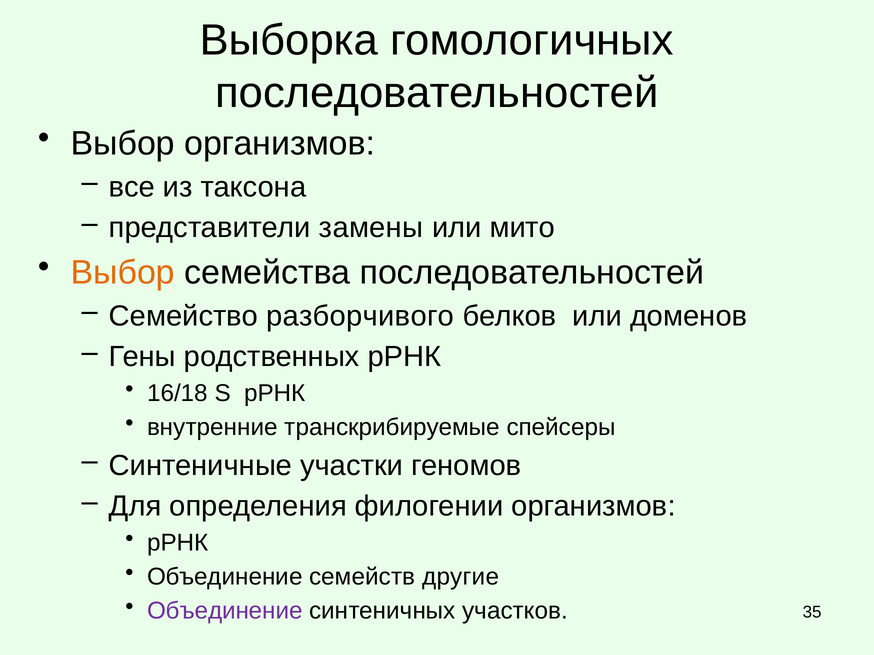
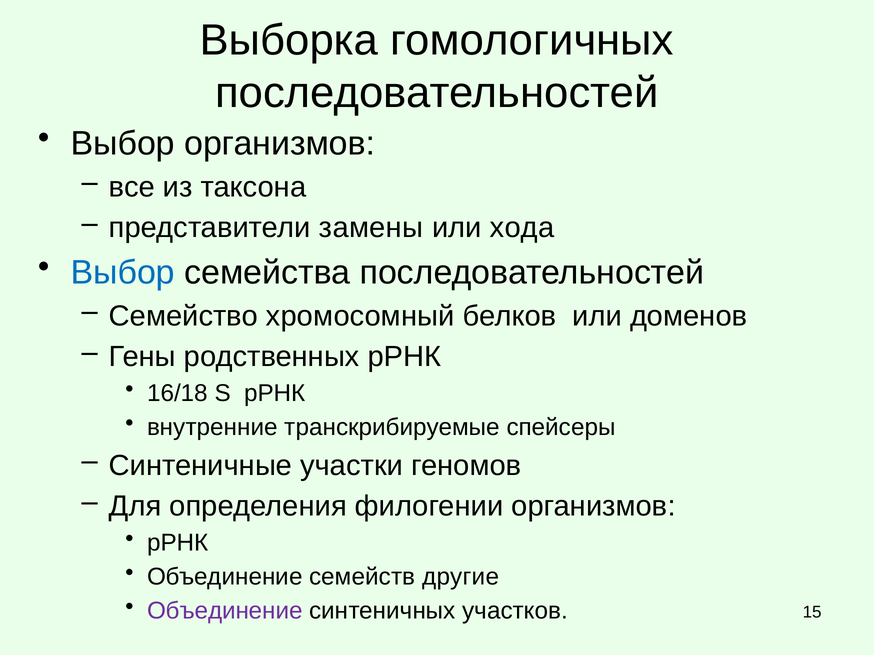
мито: мито -> хода (522, 228)
Выбор colour: orange -> blue (123, 273)
разборчивого: разборчивого -> хромосомный (360, 316)
35: 35 -> 15 (812, 613)
